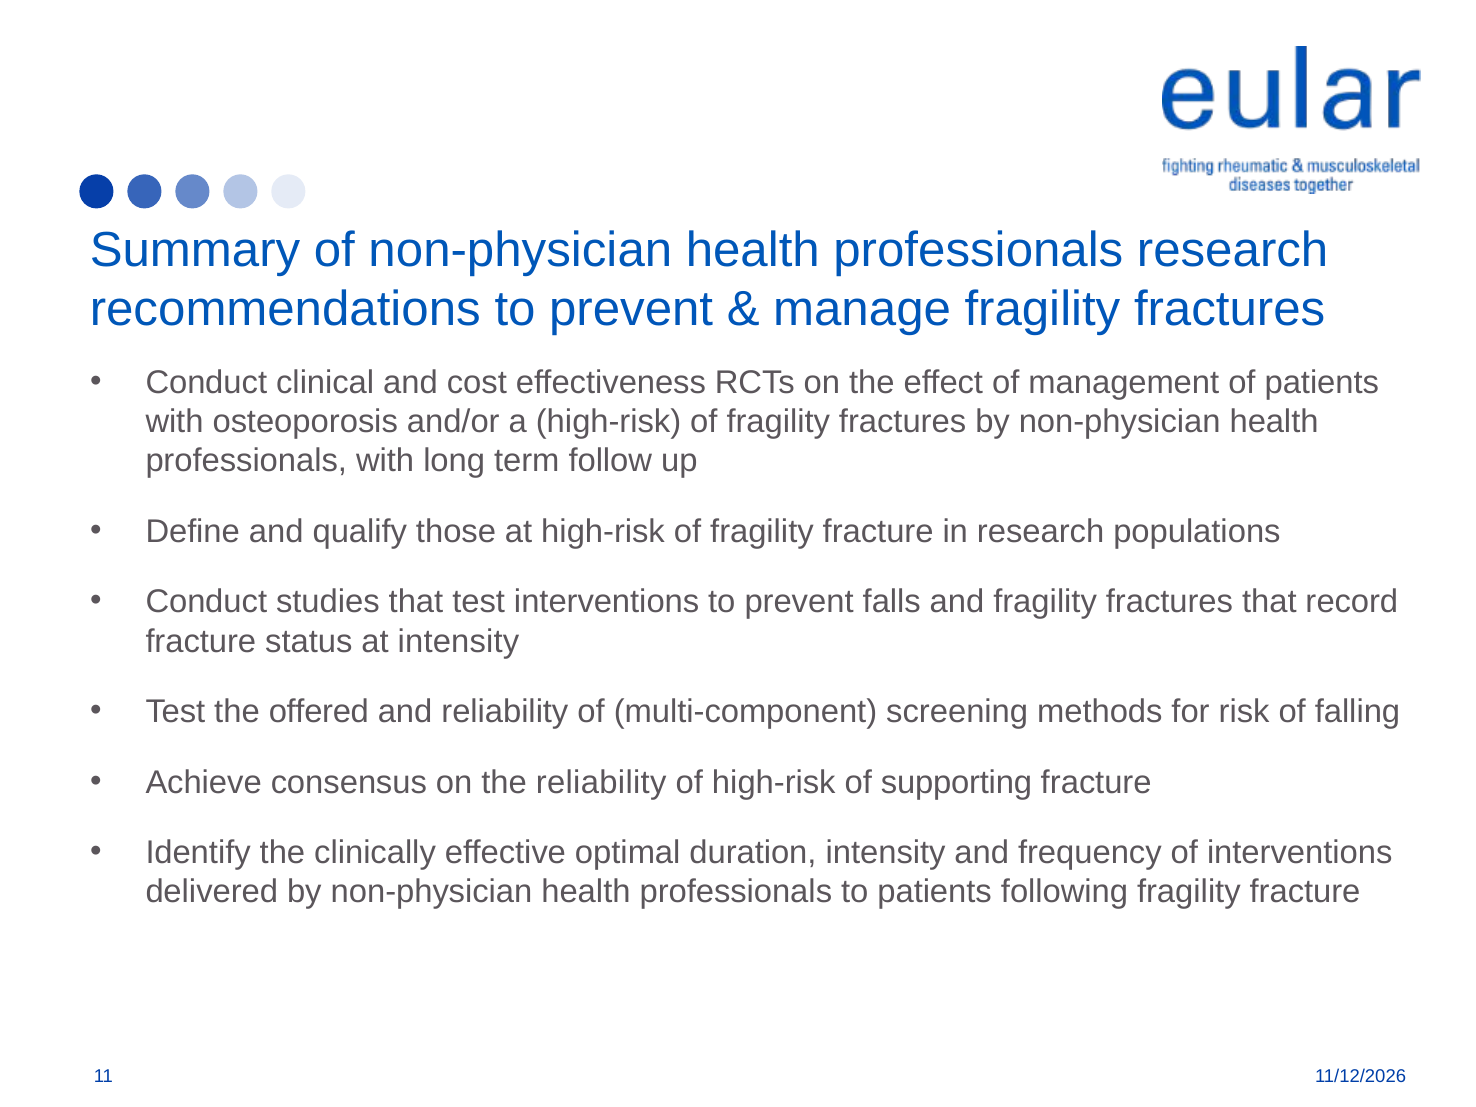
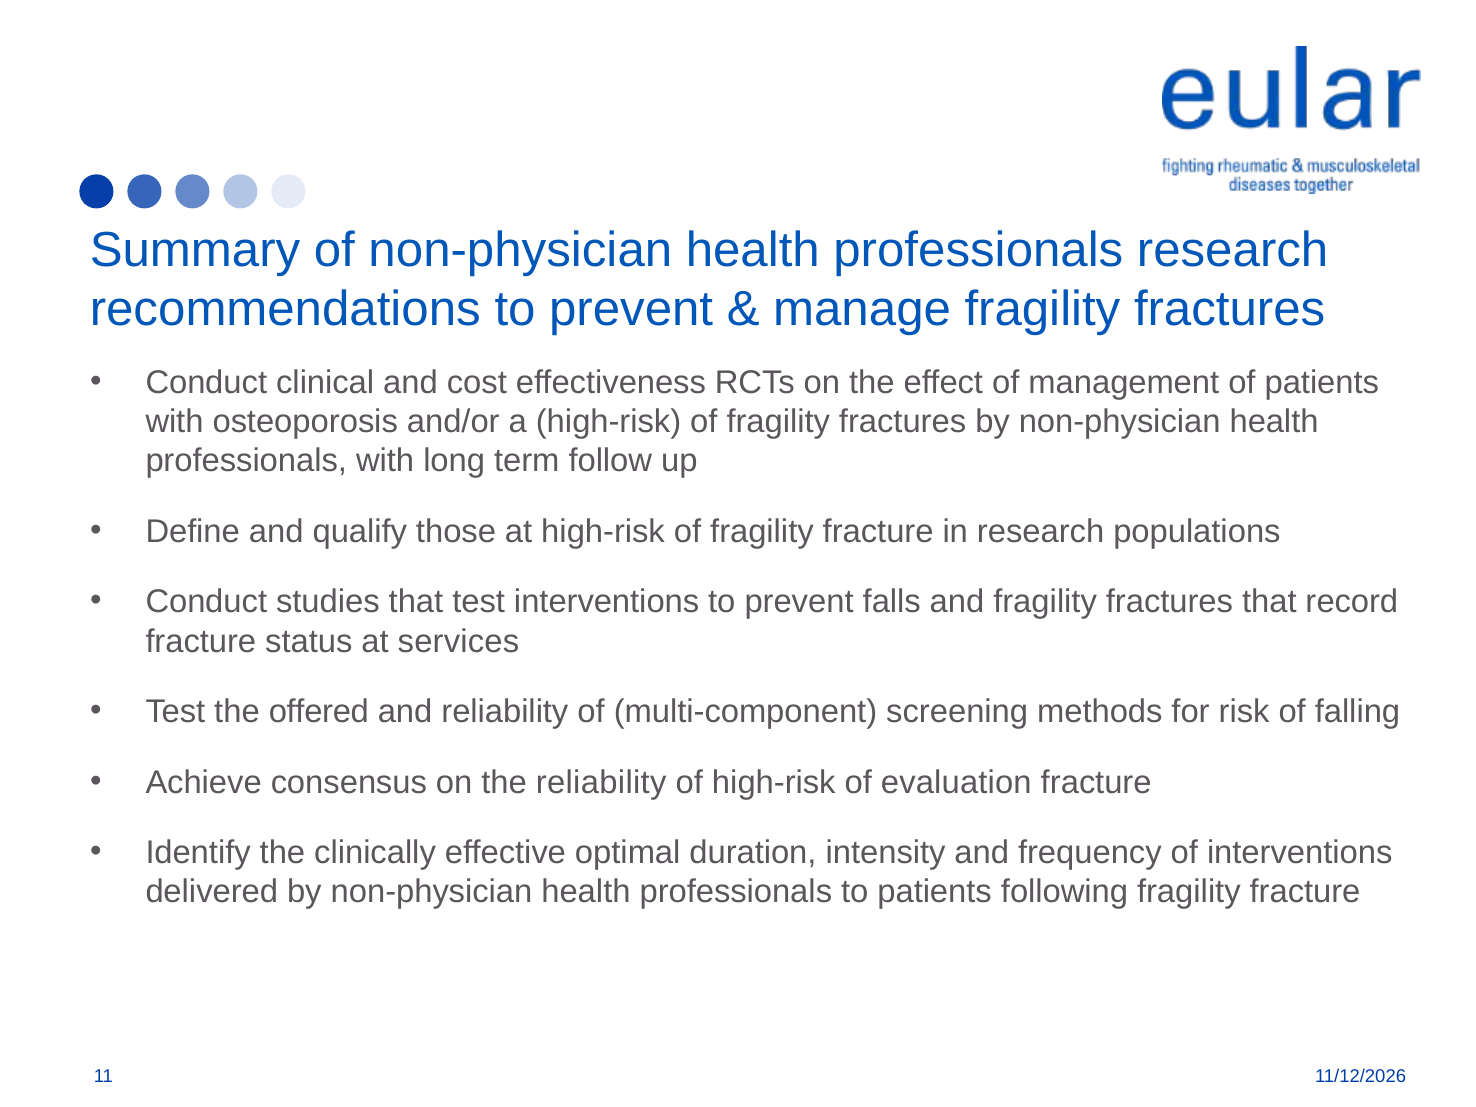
at intensity: intensity -> services (458, 641)
supporting: supporting -> evaluation (956, 782)
